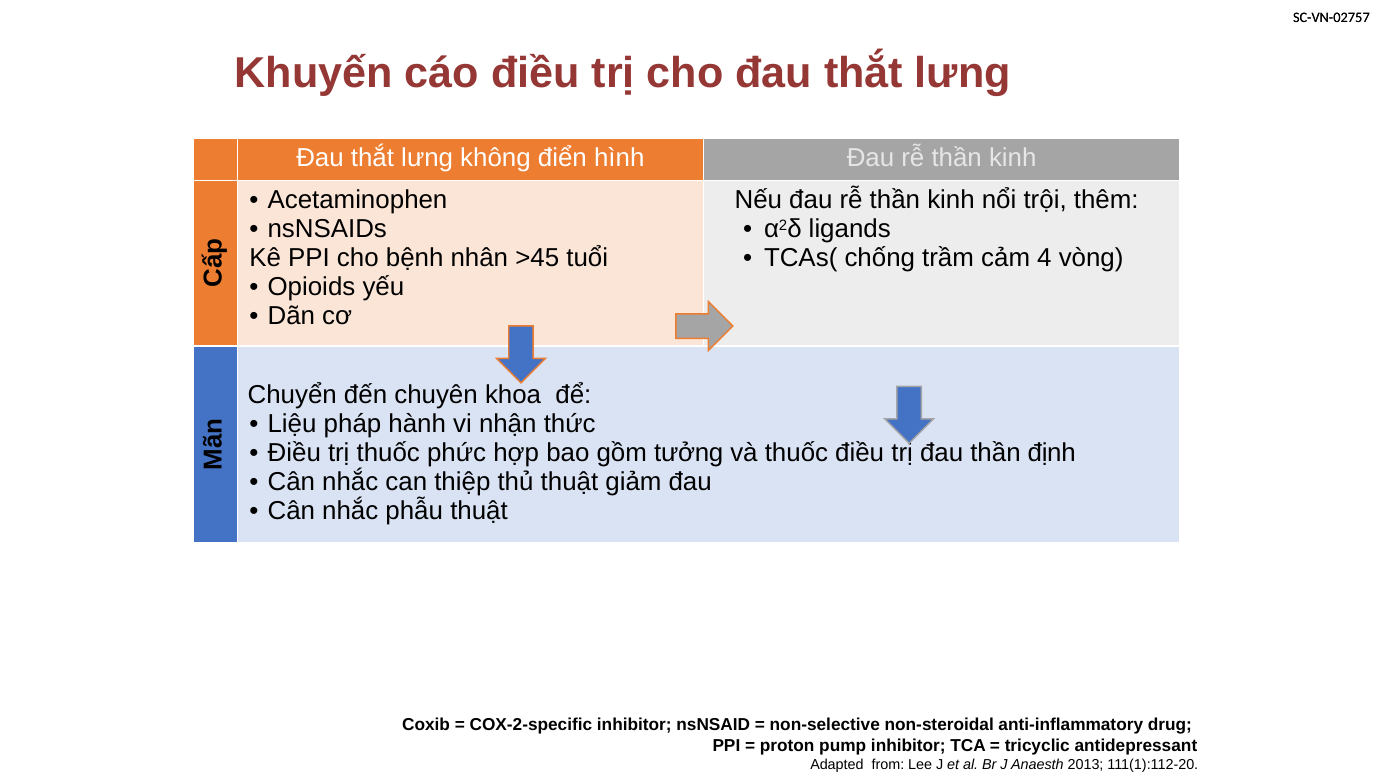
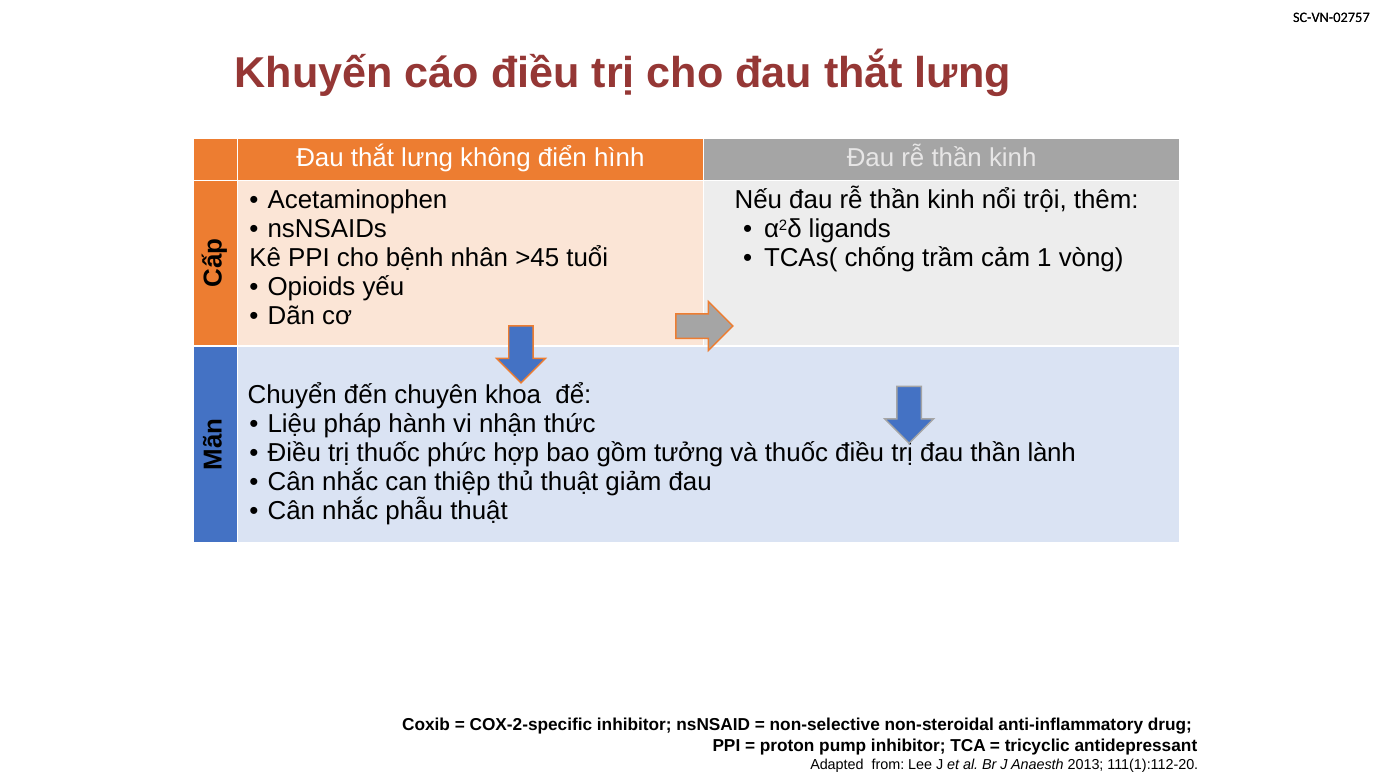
4: 4 -> 1 (1044, 258)
định: định -> lành (1052, 453)
